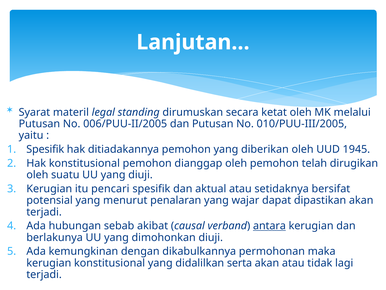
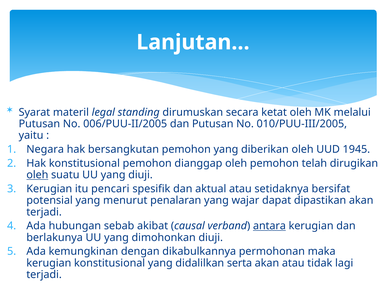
Spesifik: Spesifik -> Negara (45, 149)
ditiadakannya: ditiadakannya -> bersangkutan (123, 149)
oleh underline: none -> present (37, 175)
